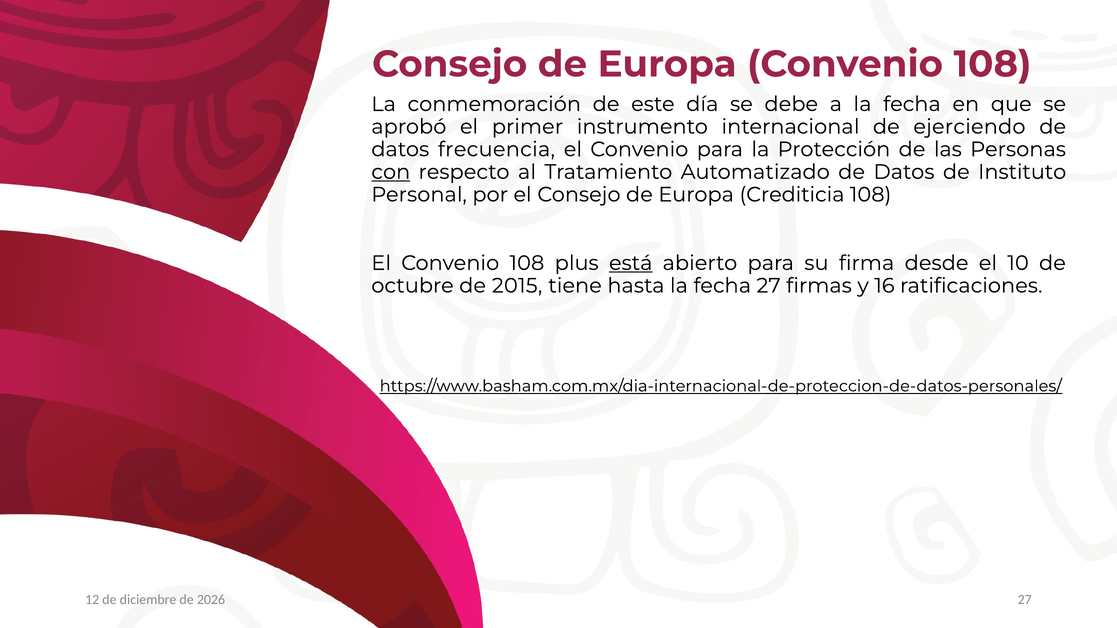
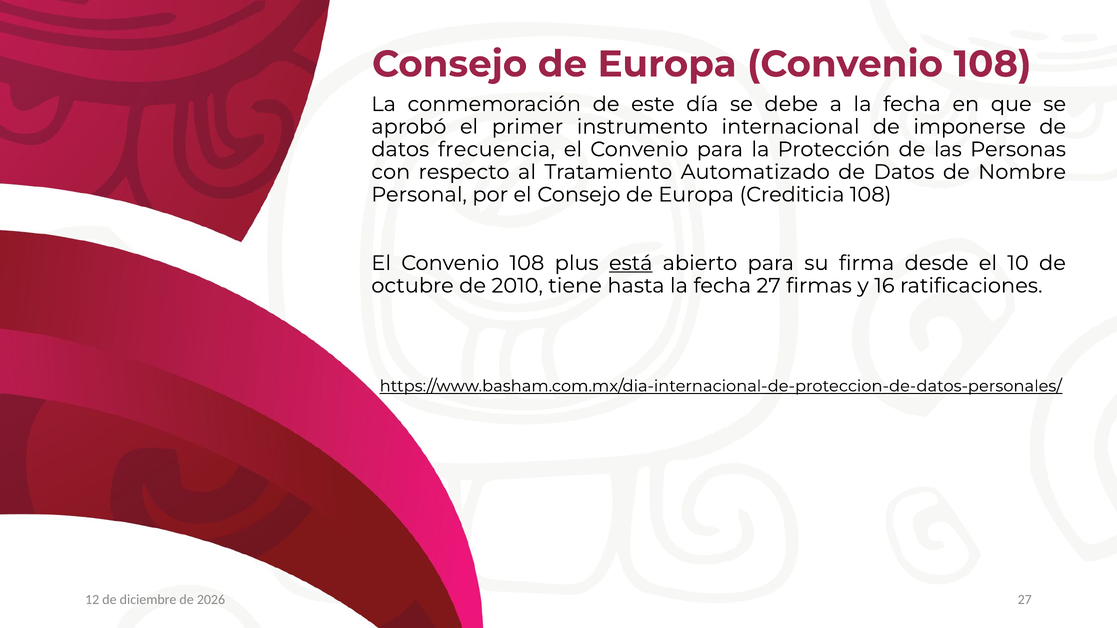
ejerciendo: ejerciendo -> imponerse (970, 127)
con underline: present -> none (391, 172)
Instituto: Instituto -> Nombre (1022, 172)
2015: 2015 -> 2010 (517, 286)
